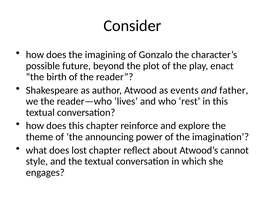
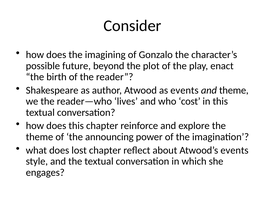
and father: father -> theme (234, 90)
rest: rest -> cost (189, 101)
Atwood’s cannot: cannot -> events (234, 150)
